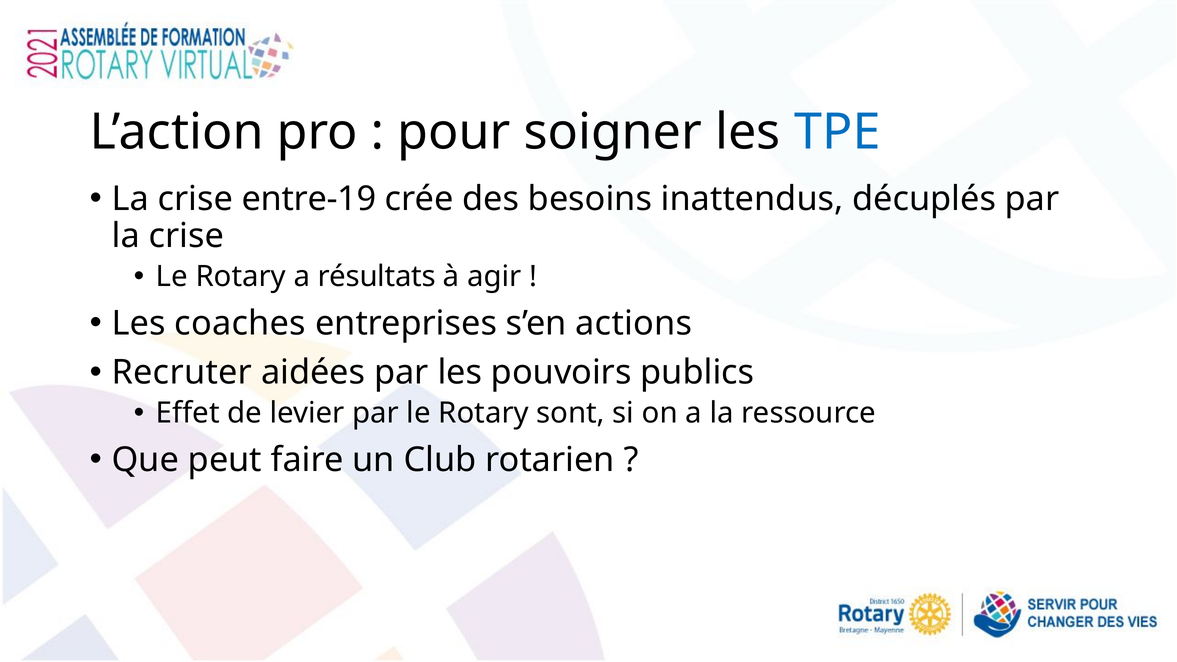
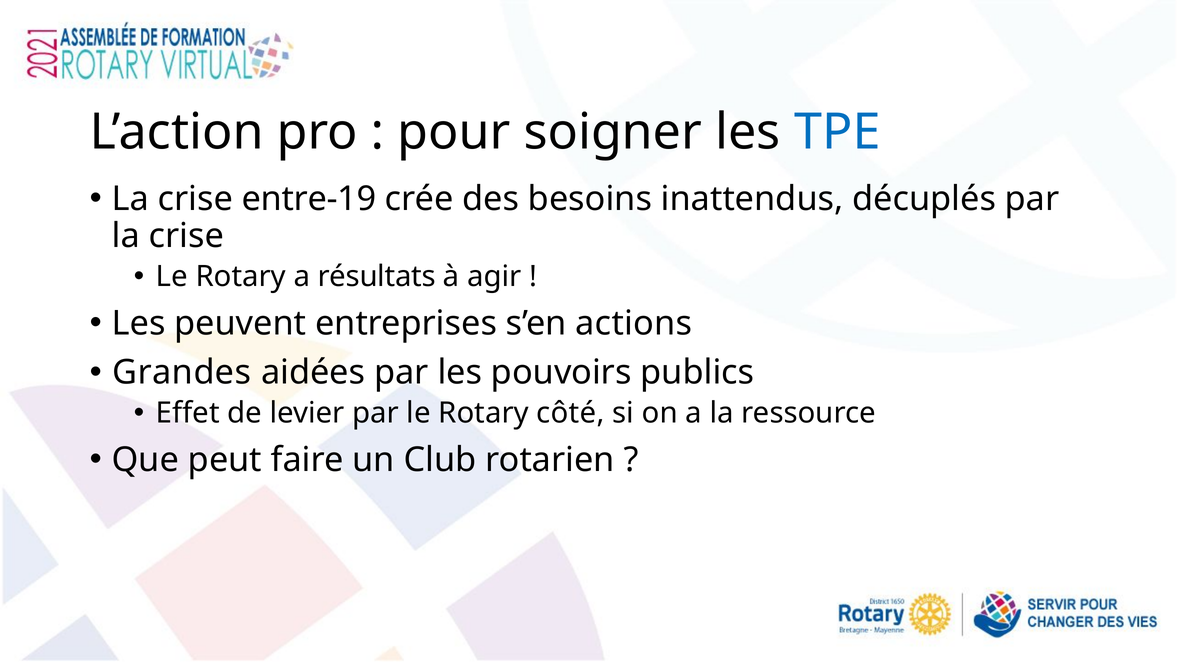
coaches: coaches -> peuvent (240, 323)
Recruter: Recruter -> Grandes (182, 373)
sont: sont -> côté (570, 413)
